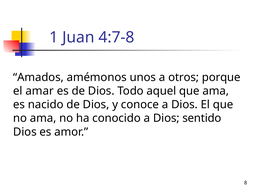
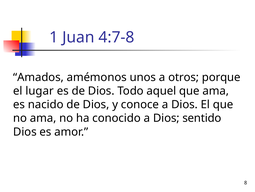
amar: amar -> lugar (40, 91)
